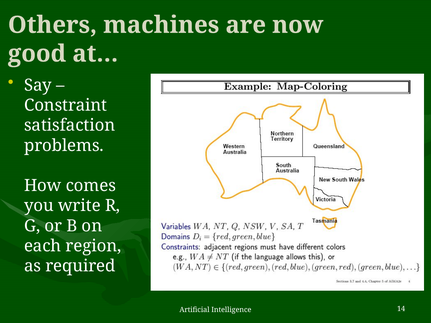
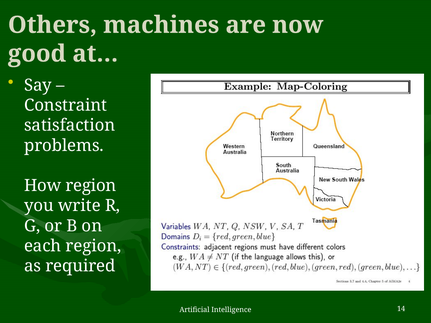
How comes: comes -> region (91, 186)
